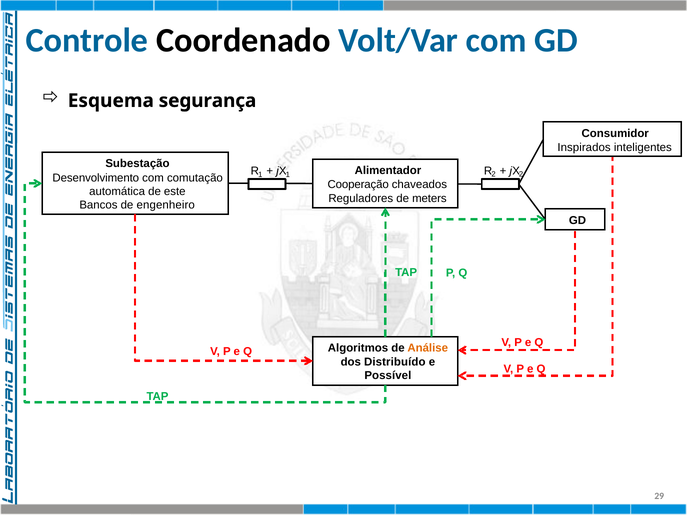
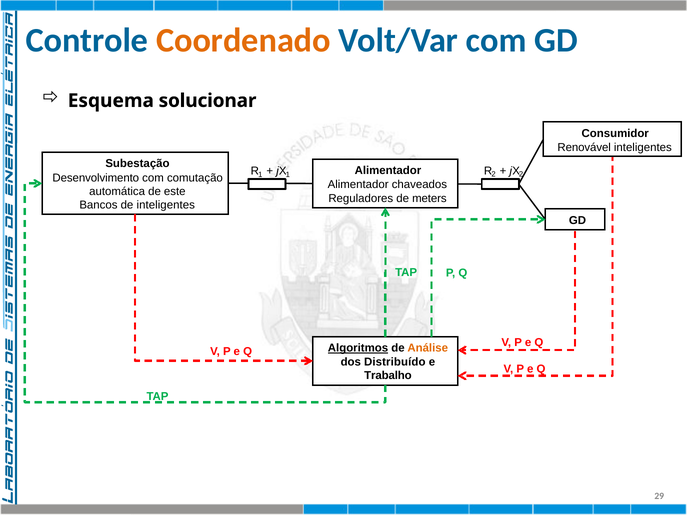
Coordenado colour: black -> orange (243, 41)
segurança: segurança -> solucionar (208, 101)
Inspirados: Inspirados -> Renovável (584, 147)
Cooperação: Cooperação -> Alimentador (358, 185)
de engenheiro: engenheiro -> inteligentes (166, 205)
Algoritmos underline: none -> present (358, 348)
Possível: Possível -> Trabalho (388, 376)
